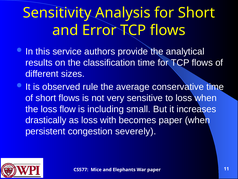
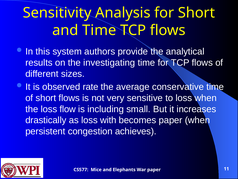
and Error: Error -> Time (99, 30)
service: service -> system (67, 51)
classification: classification -> investigating (109, 63)
rule: rule -> rate (91, 87)
severely: severely -> achieves (136, 131)
